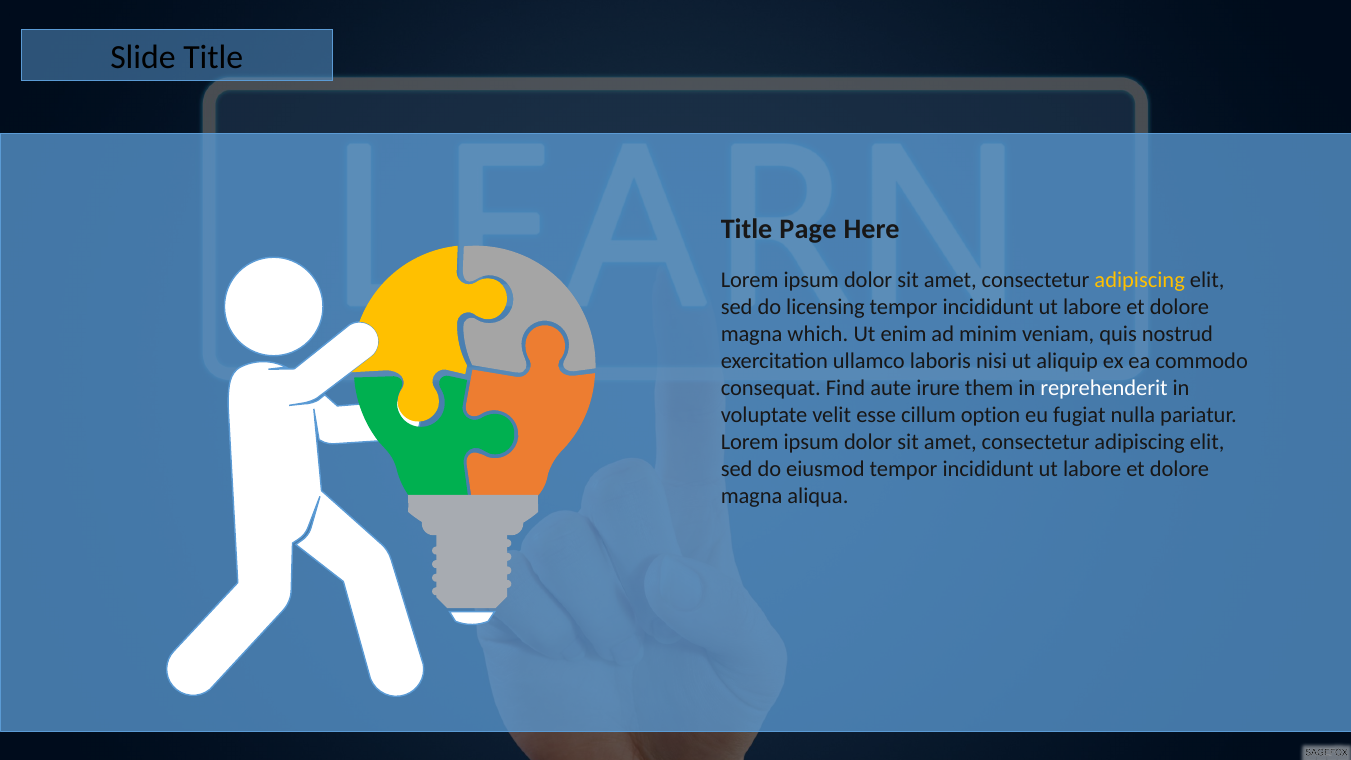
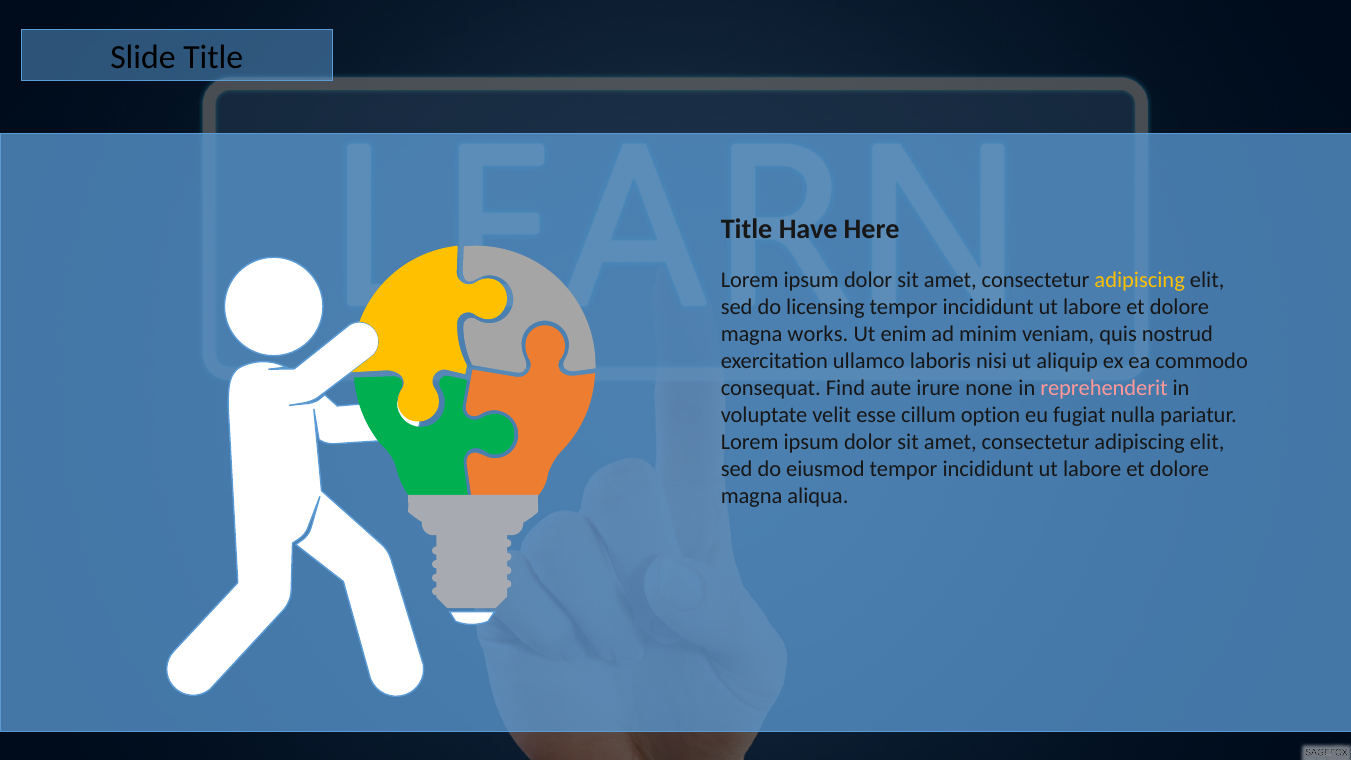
Page: Page -> Have (808, 229)
which: which -> works (818, 334)
them: them -> none (989, 388)
reprehenderit colour: white -> pink (1104, 388)
